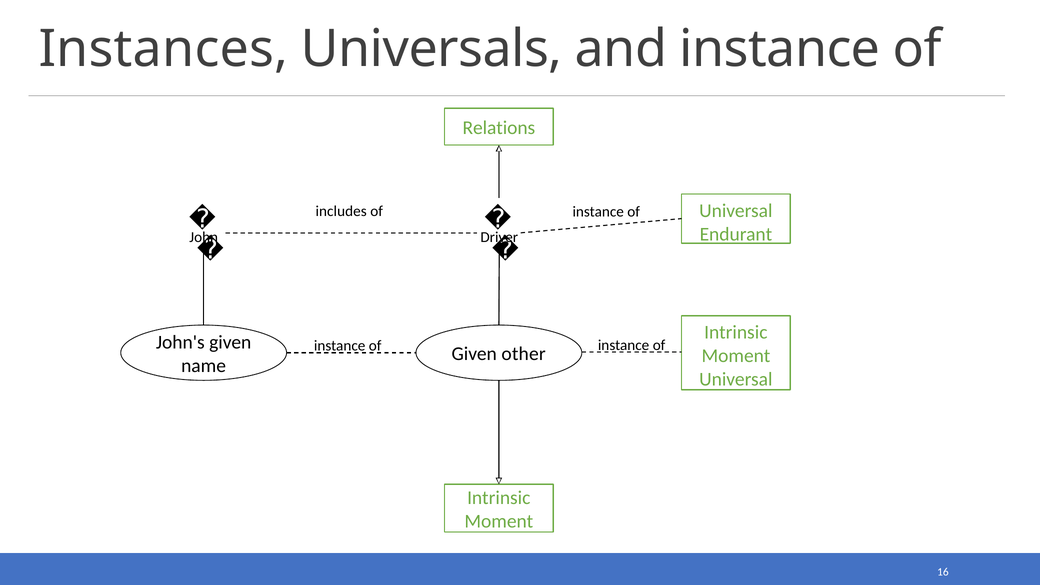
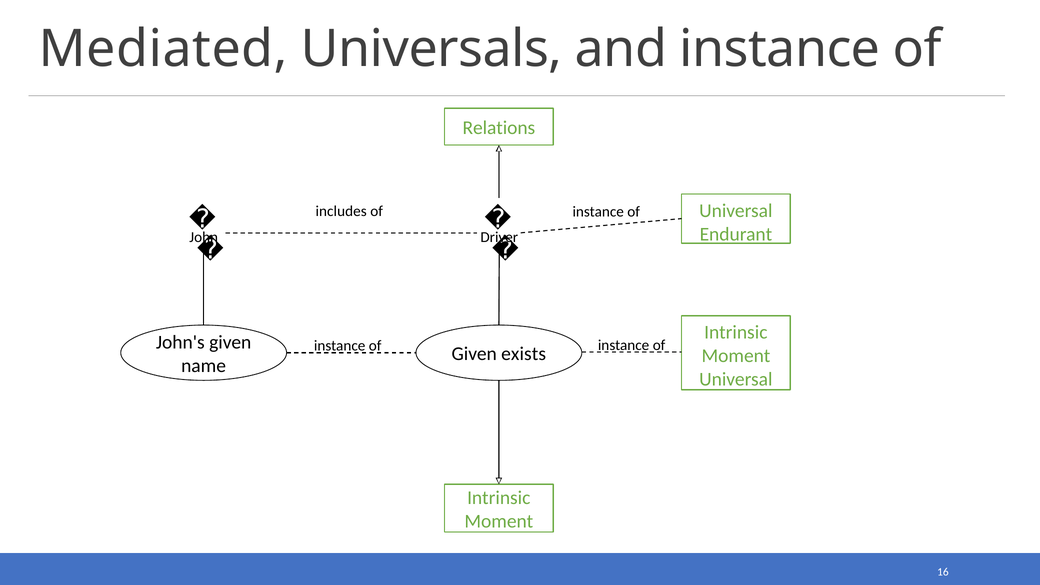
Instances: Instances -> Mediated (163, 49)
other: other -> exists (524, 354)
